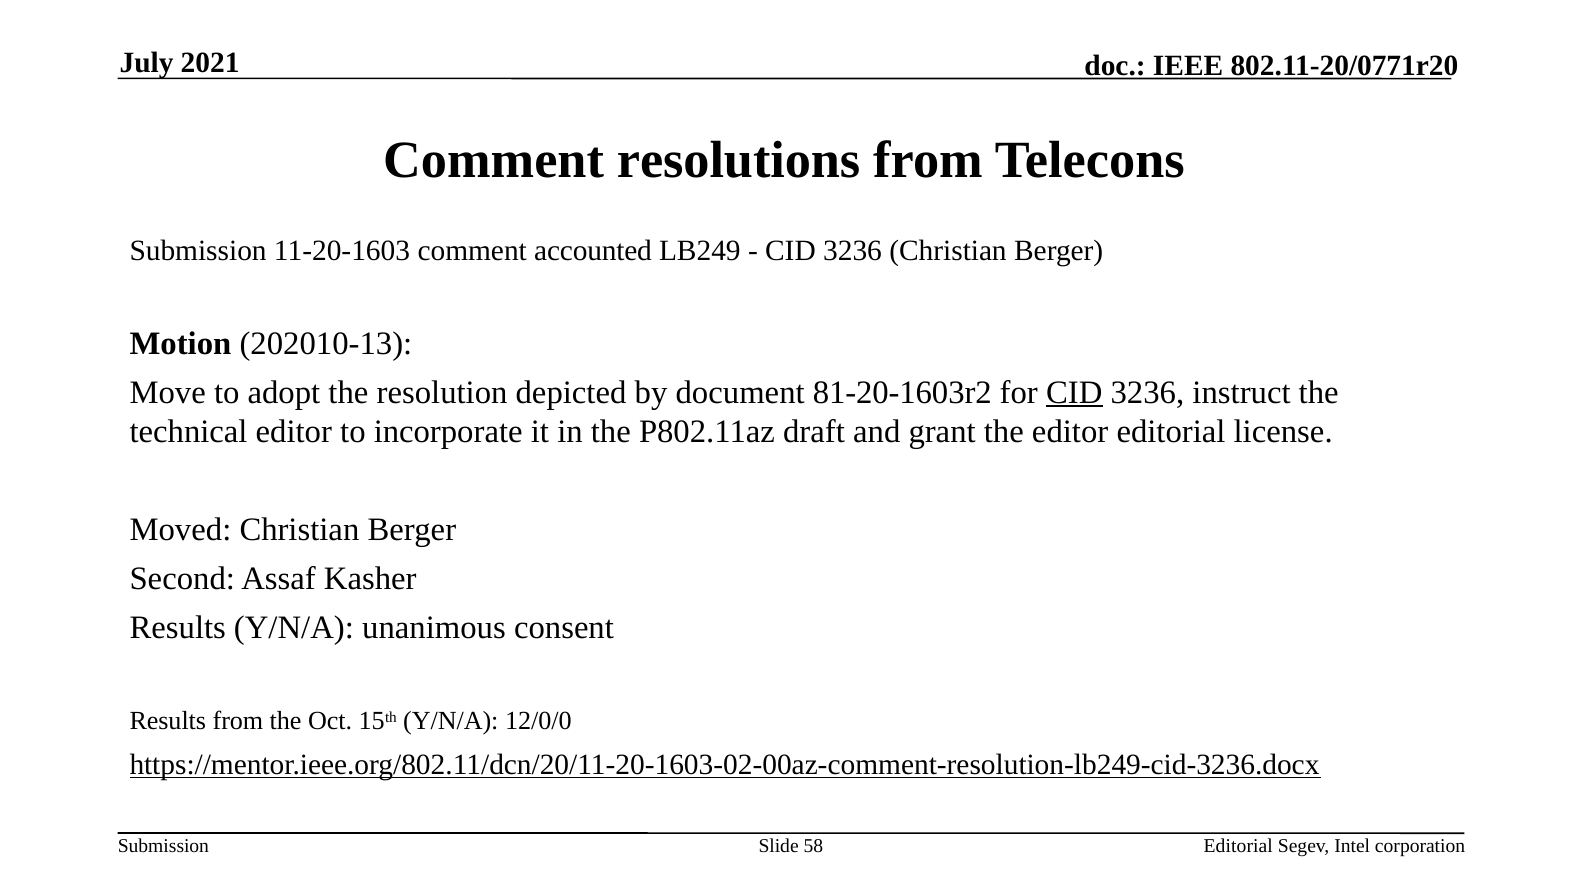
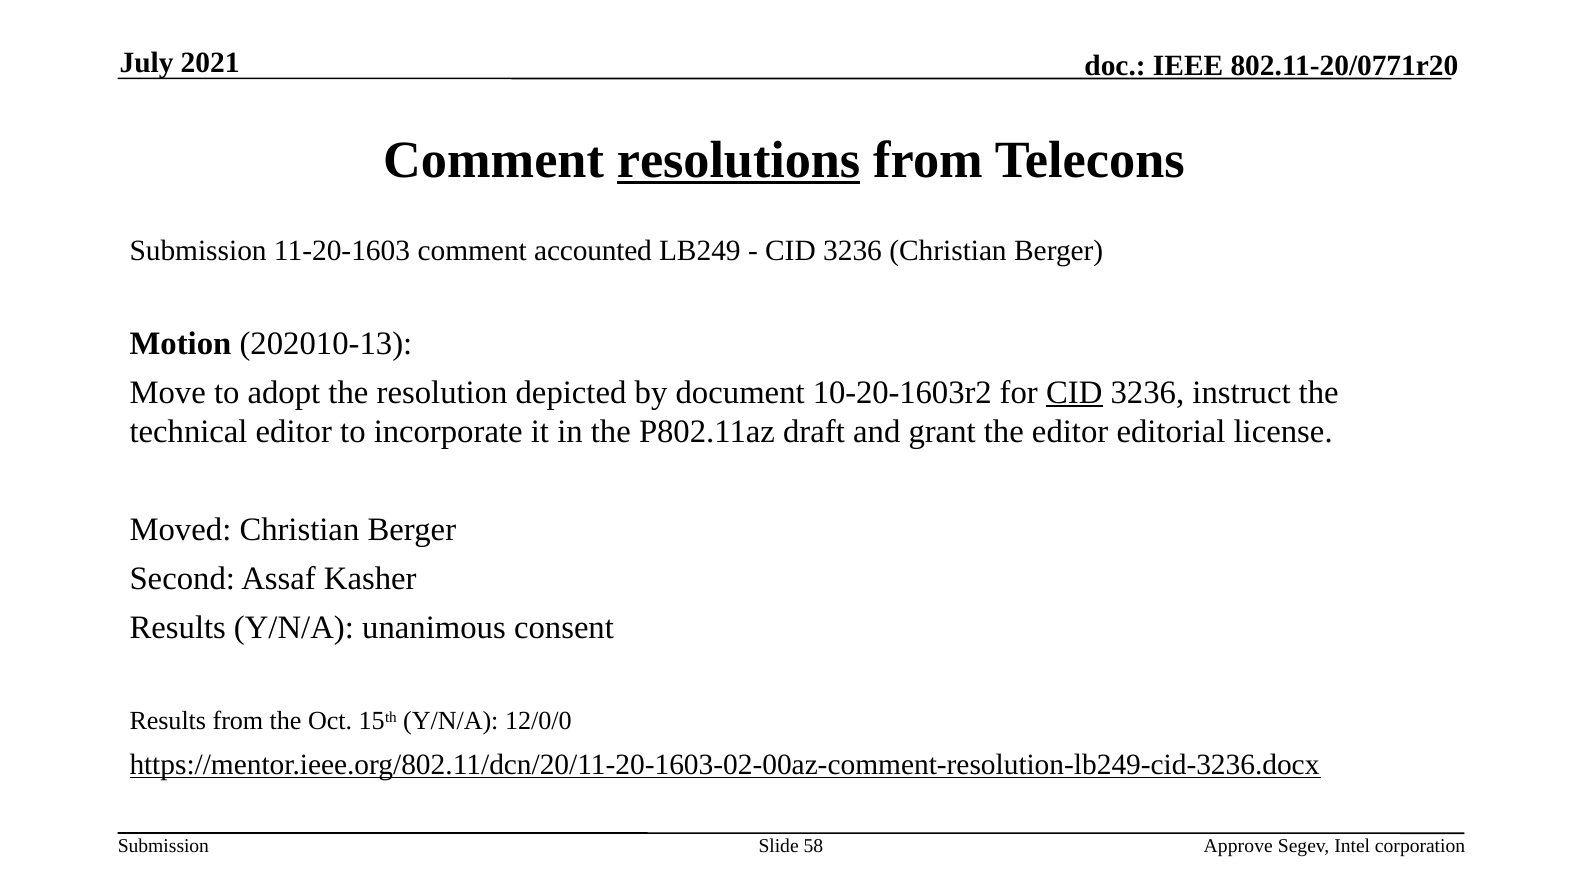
resolutions underline: none -> present (739, 160)
81-20-1603r2: 81-20-1603r2 -> 10-20-1603r2 (902, 392)
Editorial: Editorial -> Approve (1238, 846)
